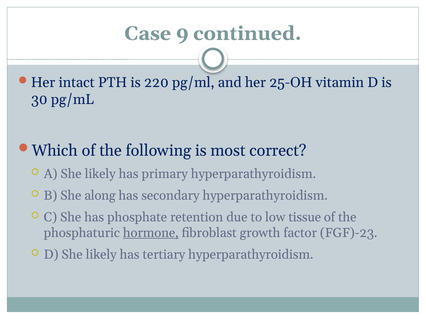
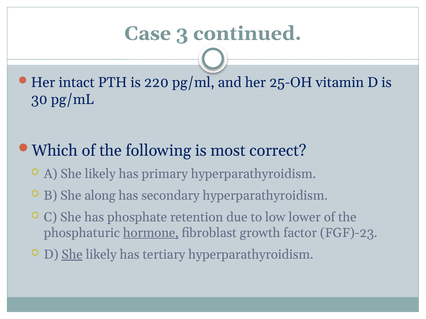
9: 9 -> 3 (182, 34)
tissue: tissue -> lower (305, 218)
She underline: none -> present (72, 255)
